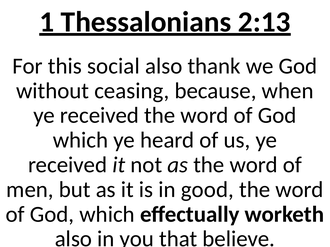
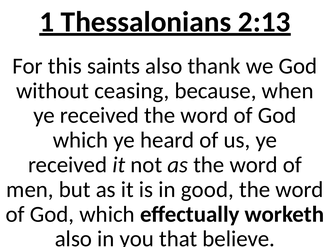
social: social -> saints (114, 66)
